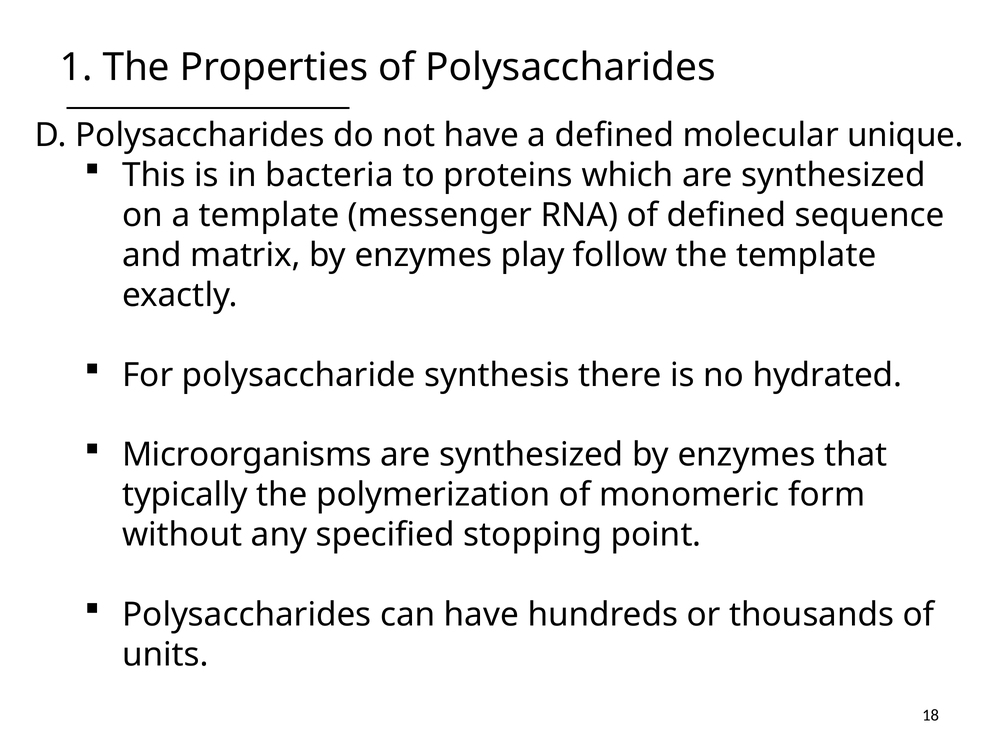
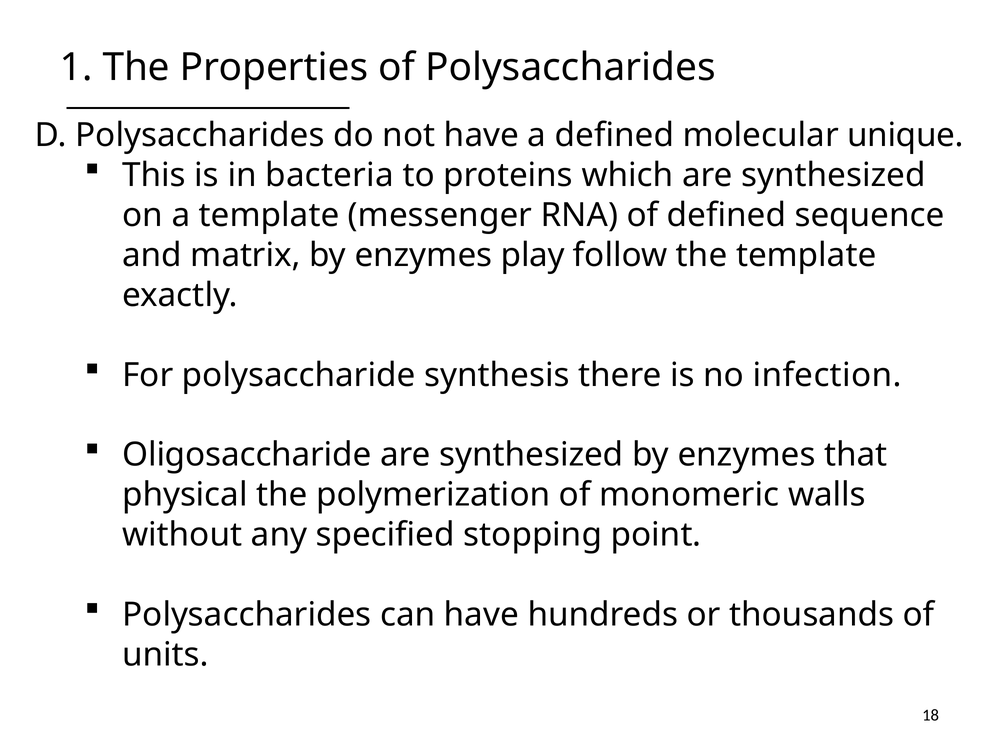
hydrated: hydrated -> infection (827, 375)
Microorganisms: Microorganisms -> Oligosaccharide (247, 455)
typically: typically -> physical (185, 495)
form: form -> walls (827, 495)
